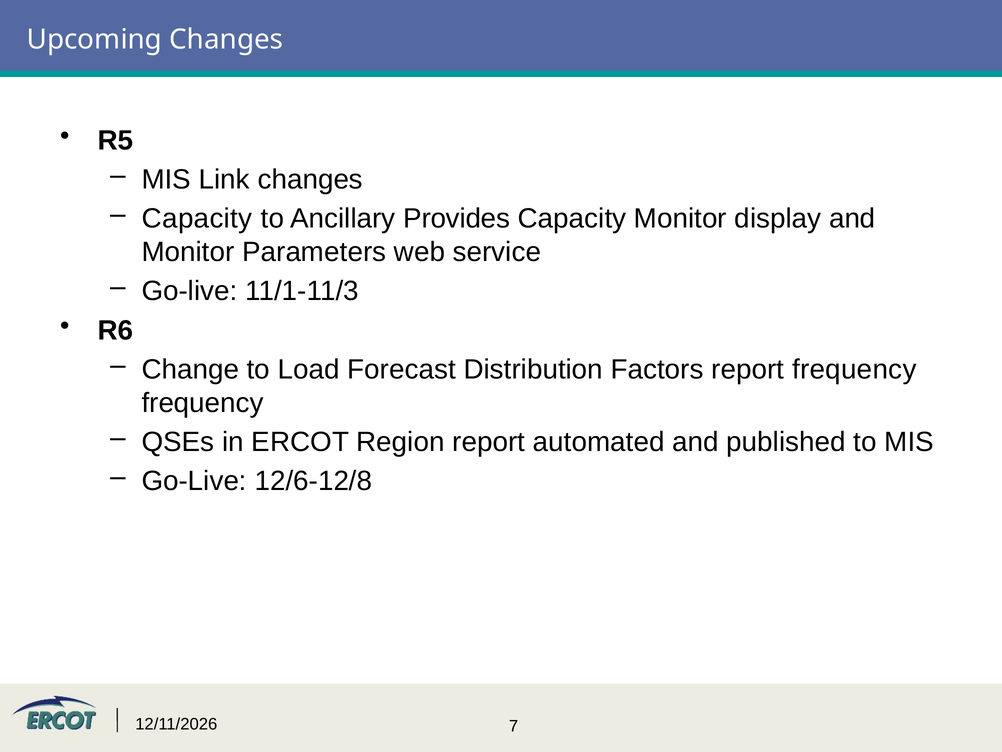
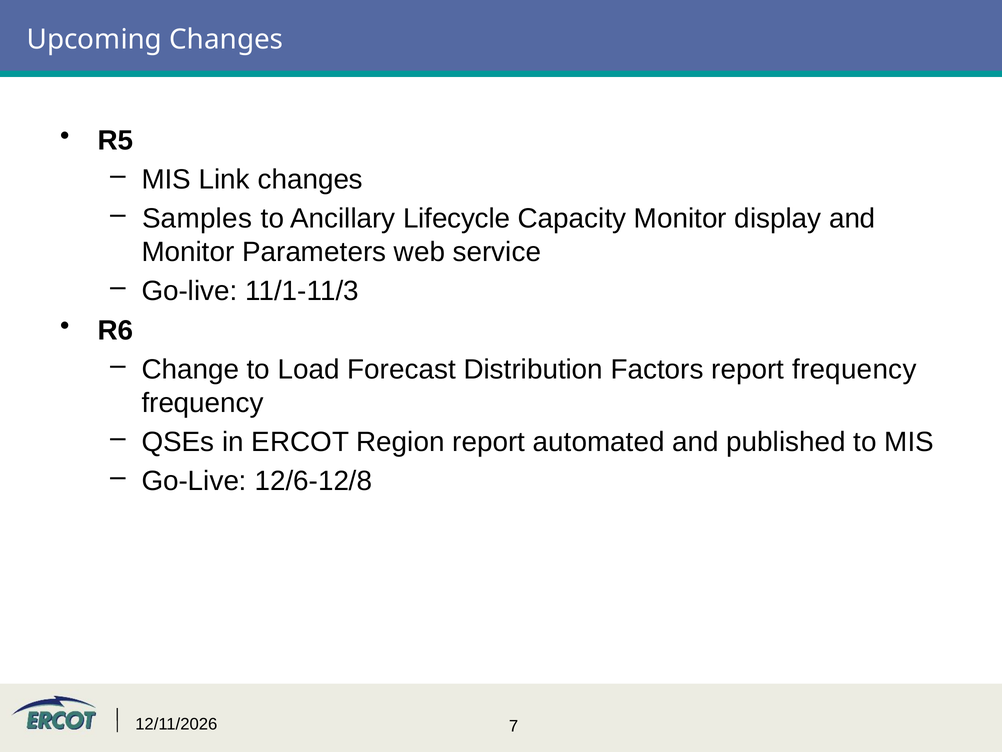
Capacity: Capacity -> Samples (197, 219)
Provides: Provides -> Lifecycle (457, 219)
